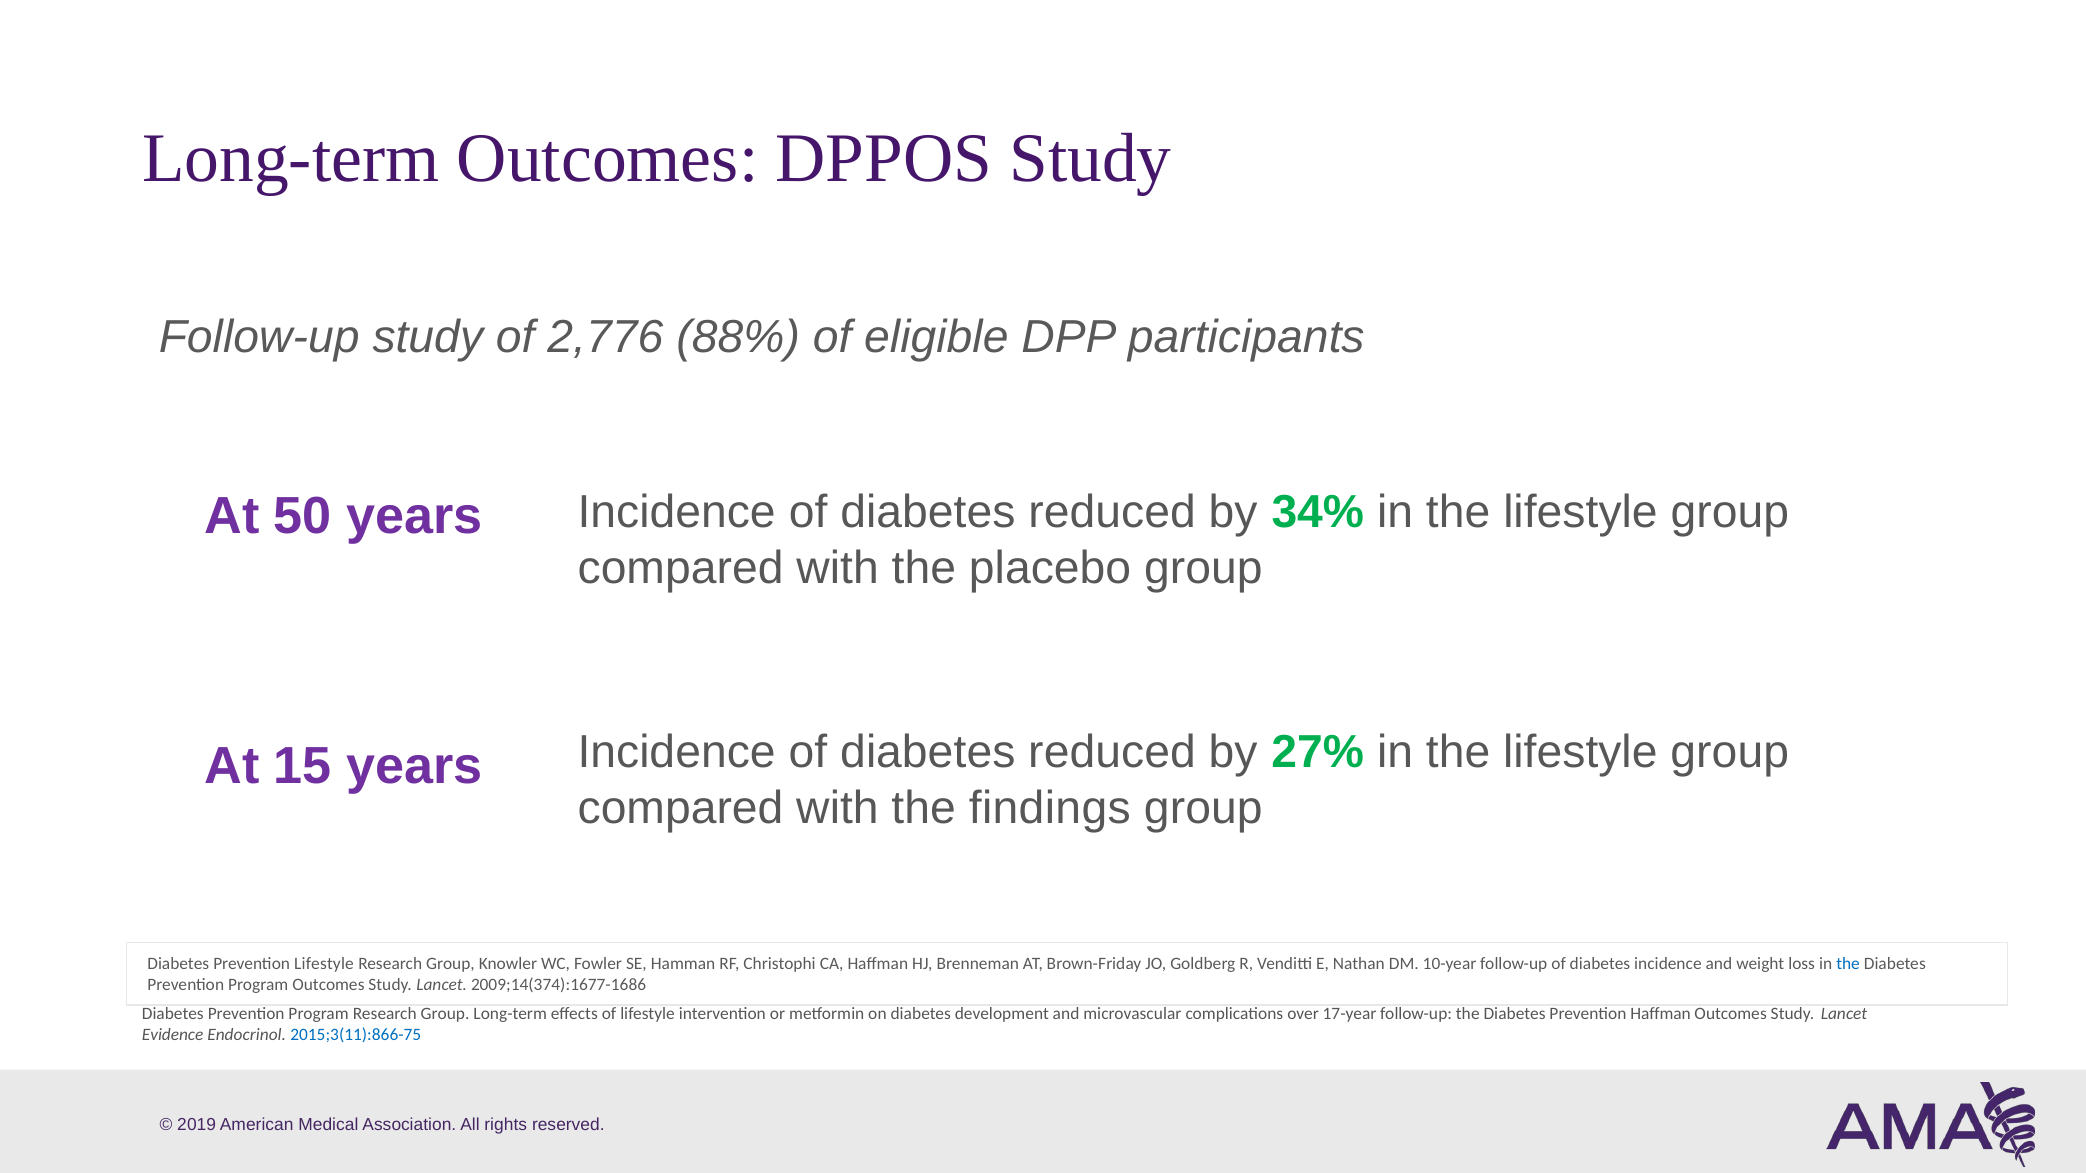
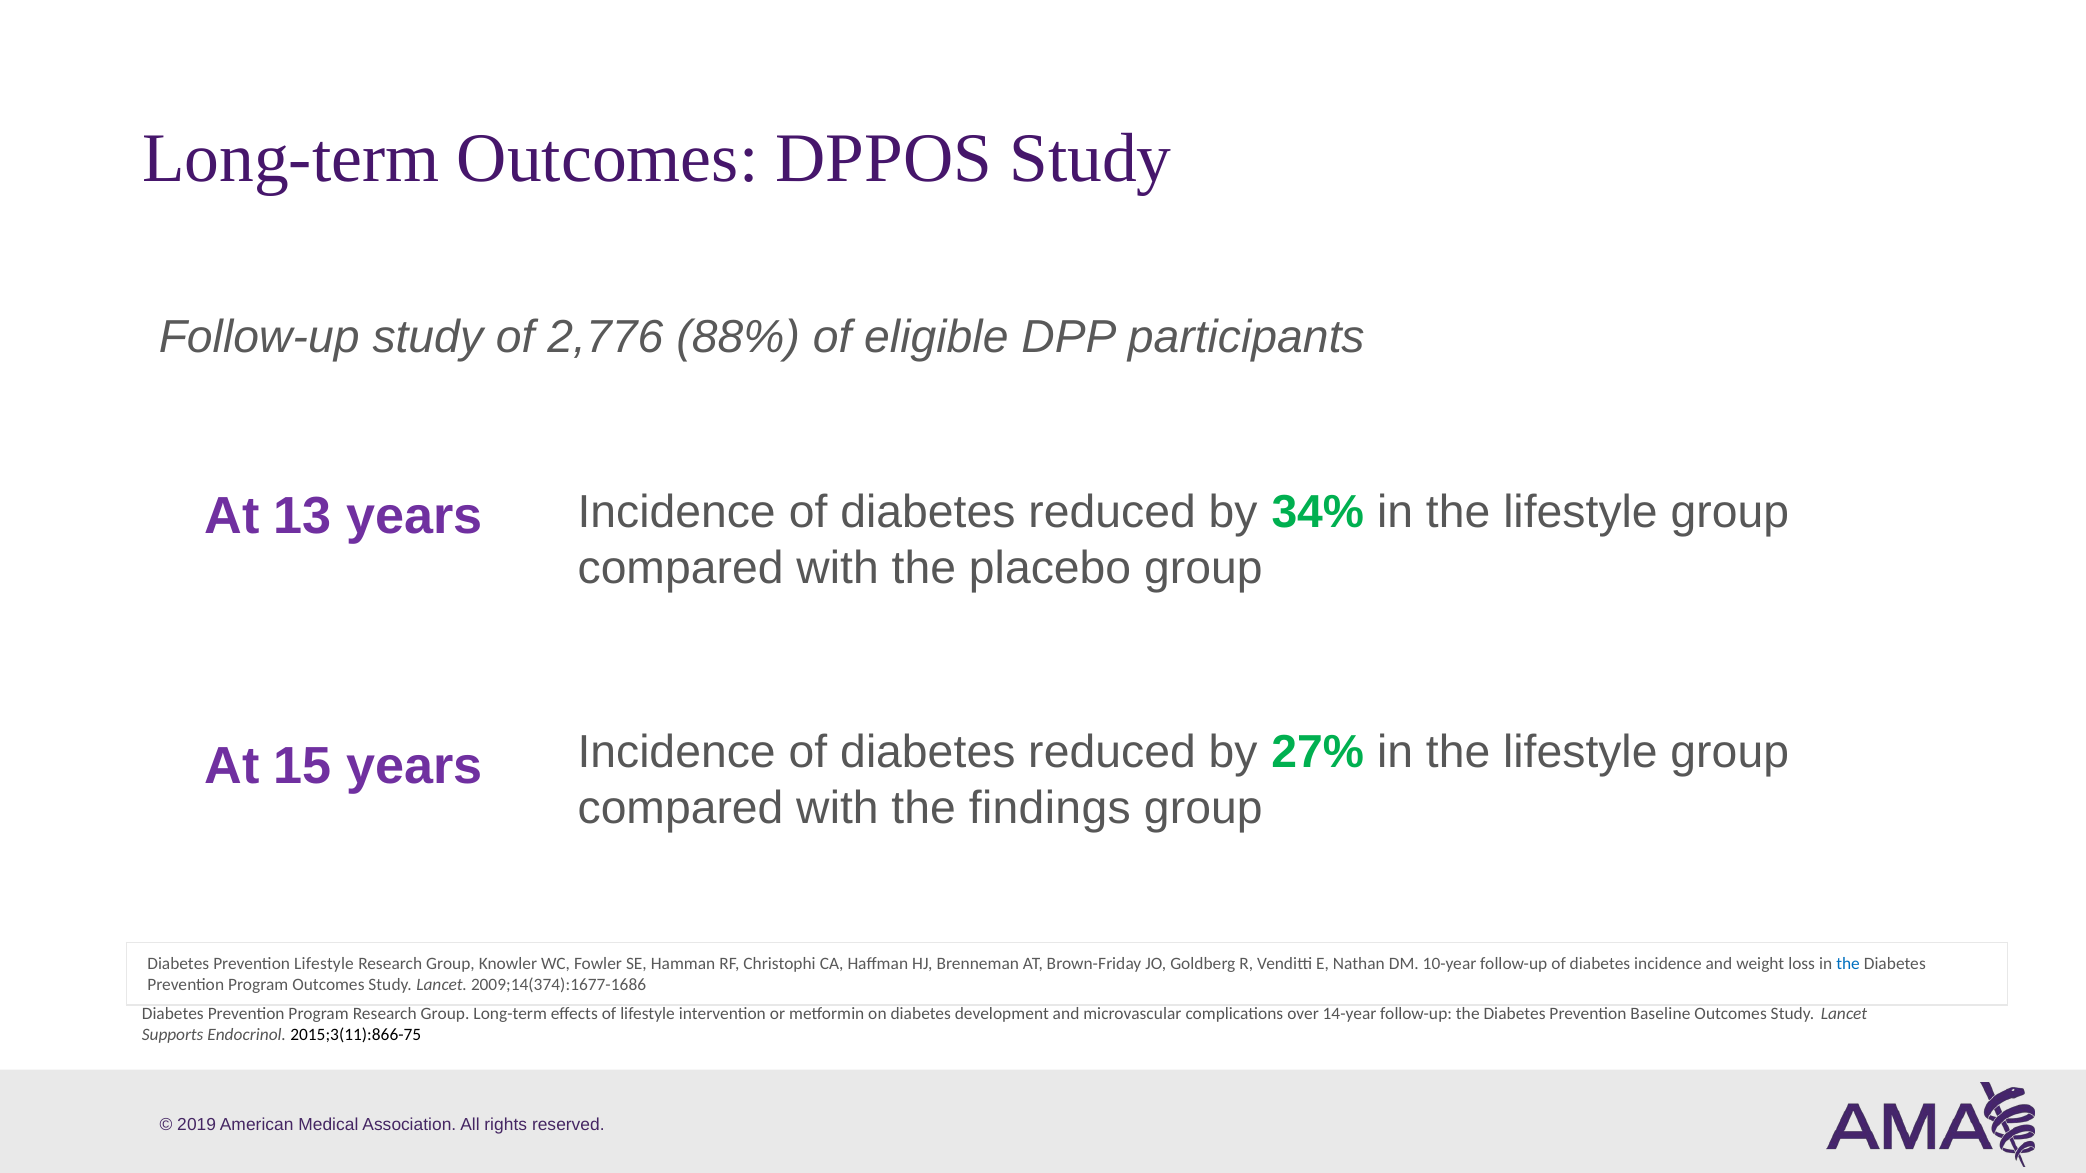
50: 50 -> 13 (303, 517)
17-year: 17-year -> 14-year (1350, 1015)
Prevention Haffman: Haffman -> Baseline (1660, 1015)
Evidence: Evidence -> Supports (173, 1035)
2015;3(11):866-75 colour: blue -> black (356, 1035)
